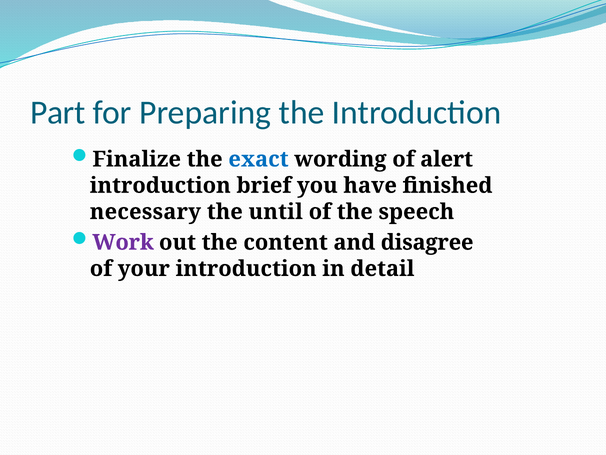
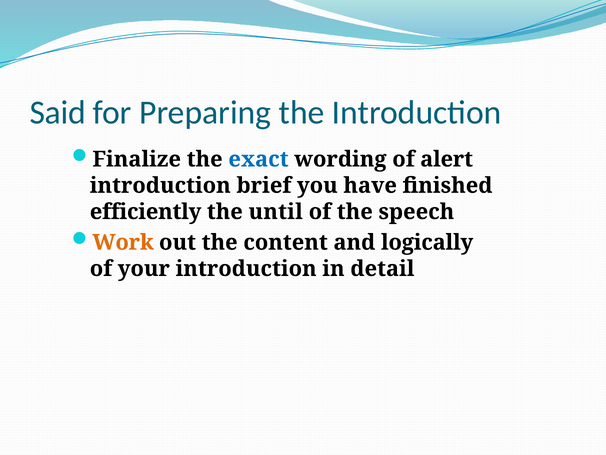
Part: Part -> Said (58, 113)
necessary: necessary -> efficiently (146, 212)
Work colour: purple -> orange (123, 242)
disagree: disagree -> logically (427, 242)
